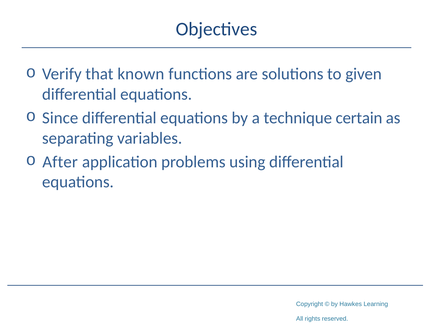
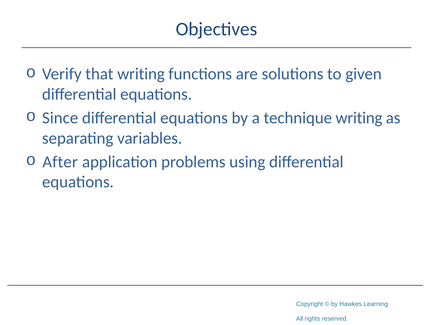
that known: known -> writing (141, 74)
technique certain: certain -> writing (359, 118)
